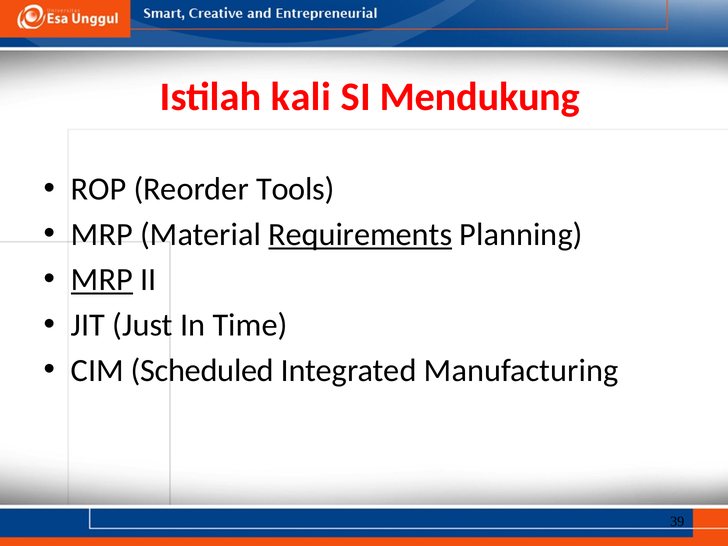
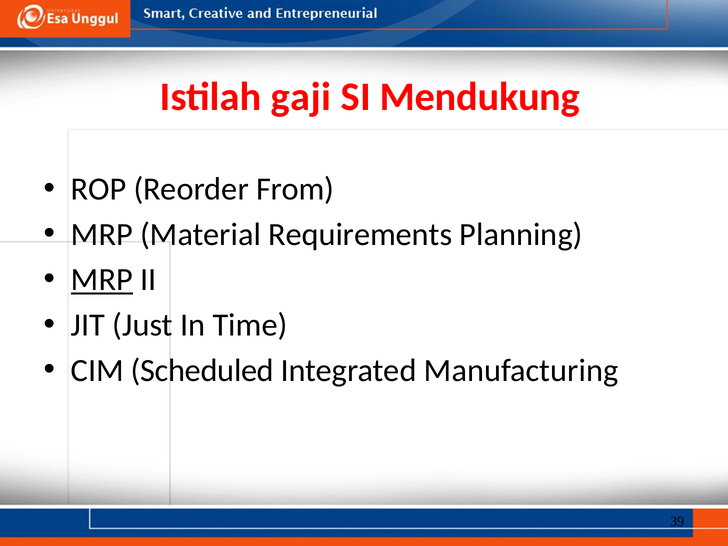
kali: kali -> gaji (301, 97)
Tools: Tools -> From (295, 189)
Requirements underline: present -> none (360, 234)
